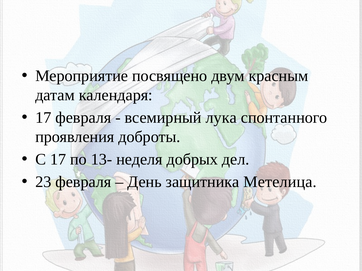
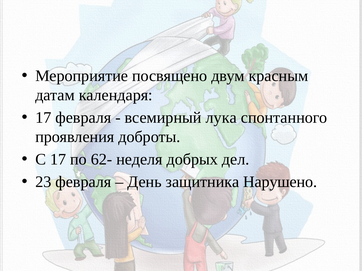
13-: 13- -> 62- (102, 160)
Метелица: Метелица -> Нарушено (280, 182)
